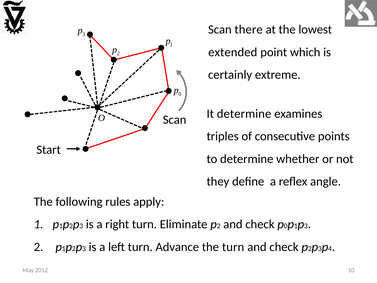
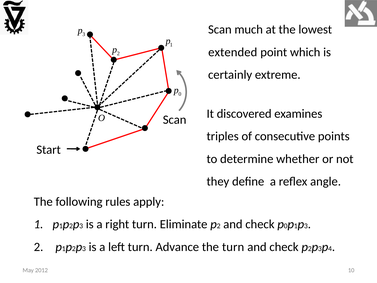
there: there -> much (249, 29)
It determine: determine -> discovered (244, 114)
